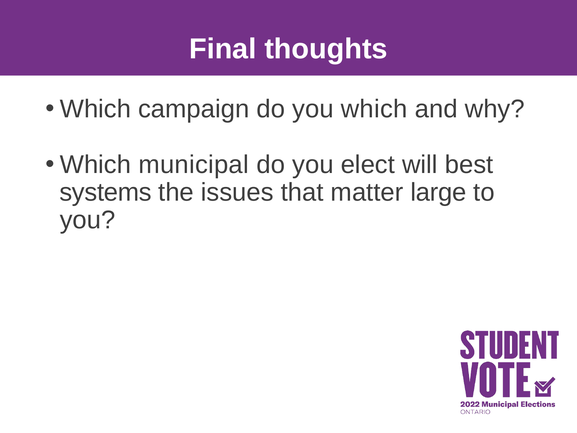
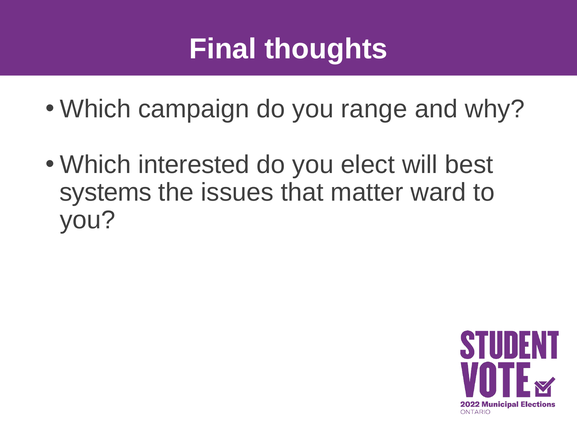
you which: which -> range (374, 109)
municipal: municipal -> interested (194, 164)
large: large -> ward (438, 192)
